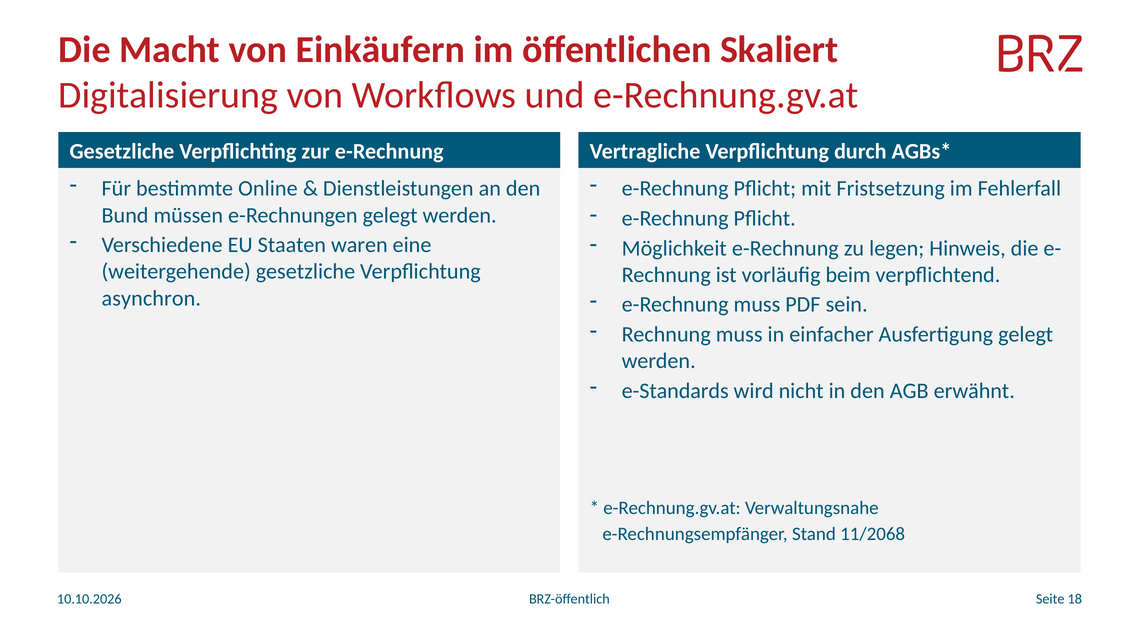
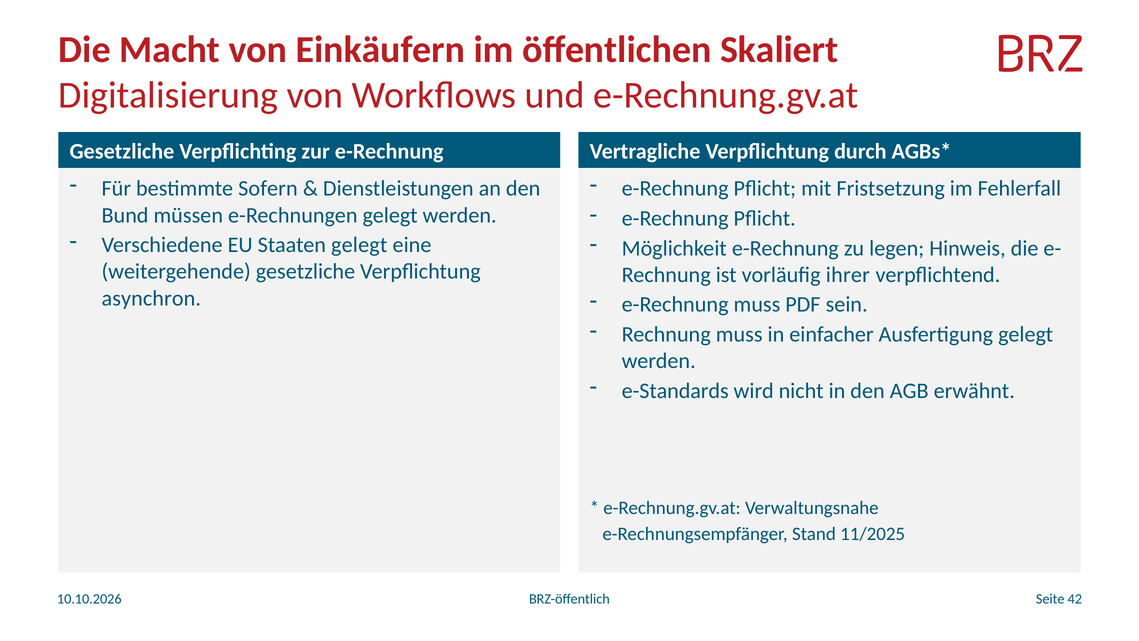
Online: Online -> Sofern (268, 189)
Staaten waren: waren -> gelegt (359, 245)
beim: beim -> ihrer (848, 275)
11/2068: 11/2068 -> 11/2025 (873, 534)
18: 18 -> 42 (1075, 599)
